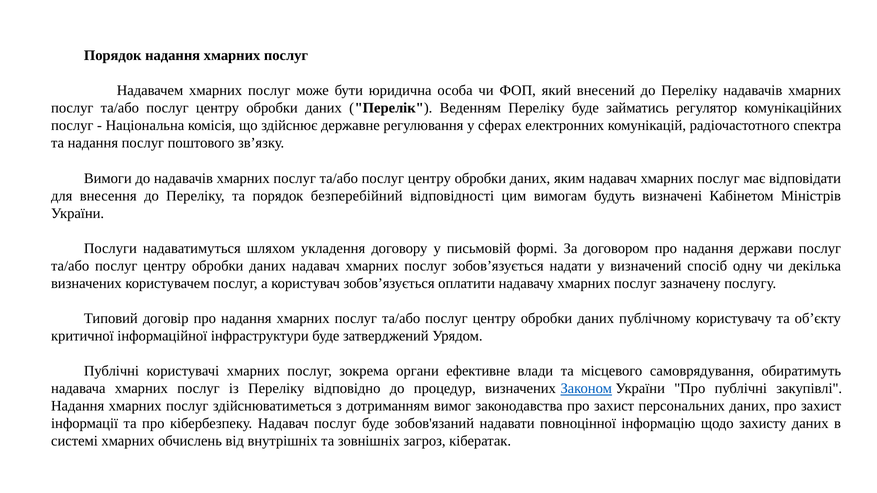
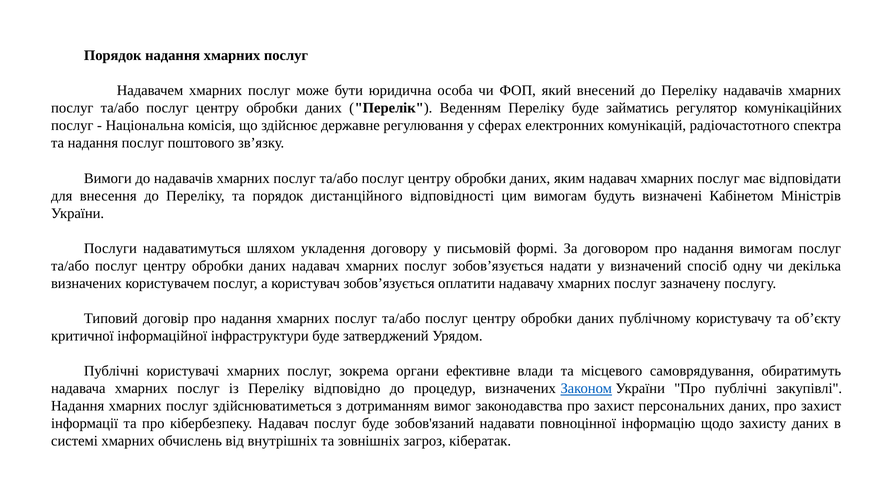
безперебійний: безперебійний -> дистанційного (357, 196)
надання держави: держави -> вимогам (766, 248)
